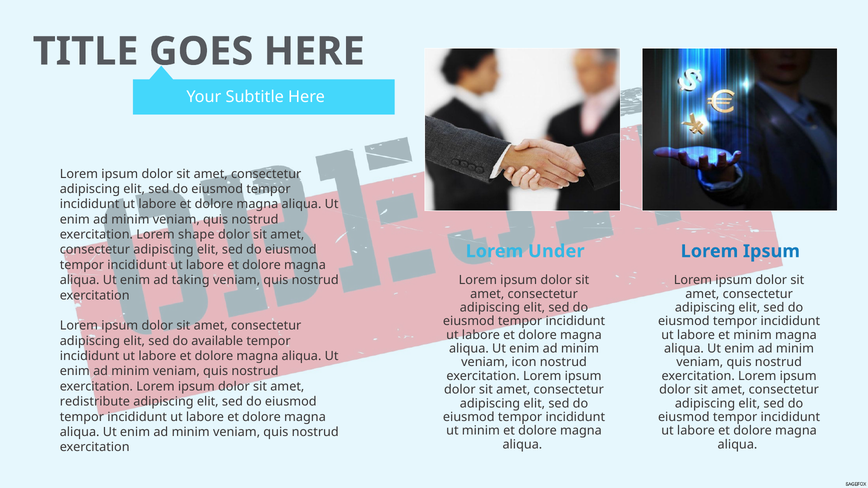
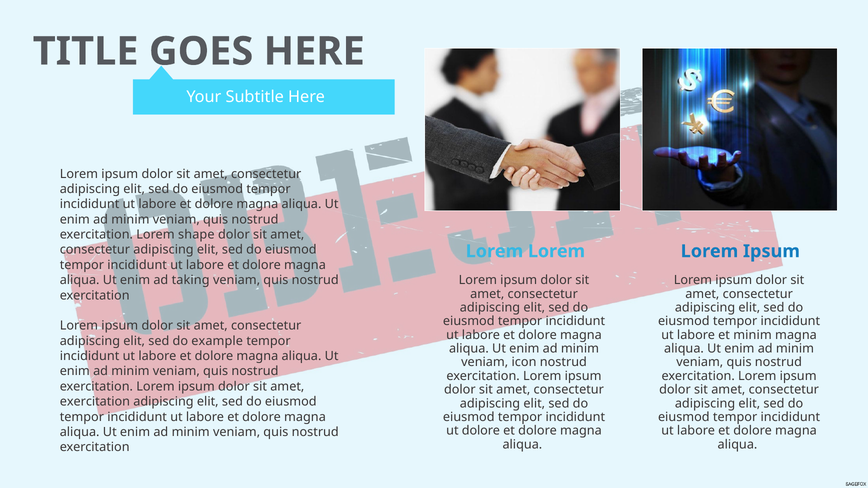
Under: Under -> Lorem (557, 251)
available: available -> example (217, 341)
redistribute: redistribute -> exercitation (95, 402)
ut minim: minim -> dolore (481, 431)
